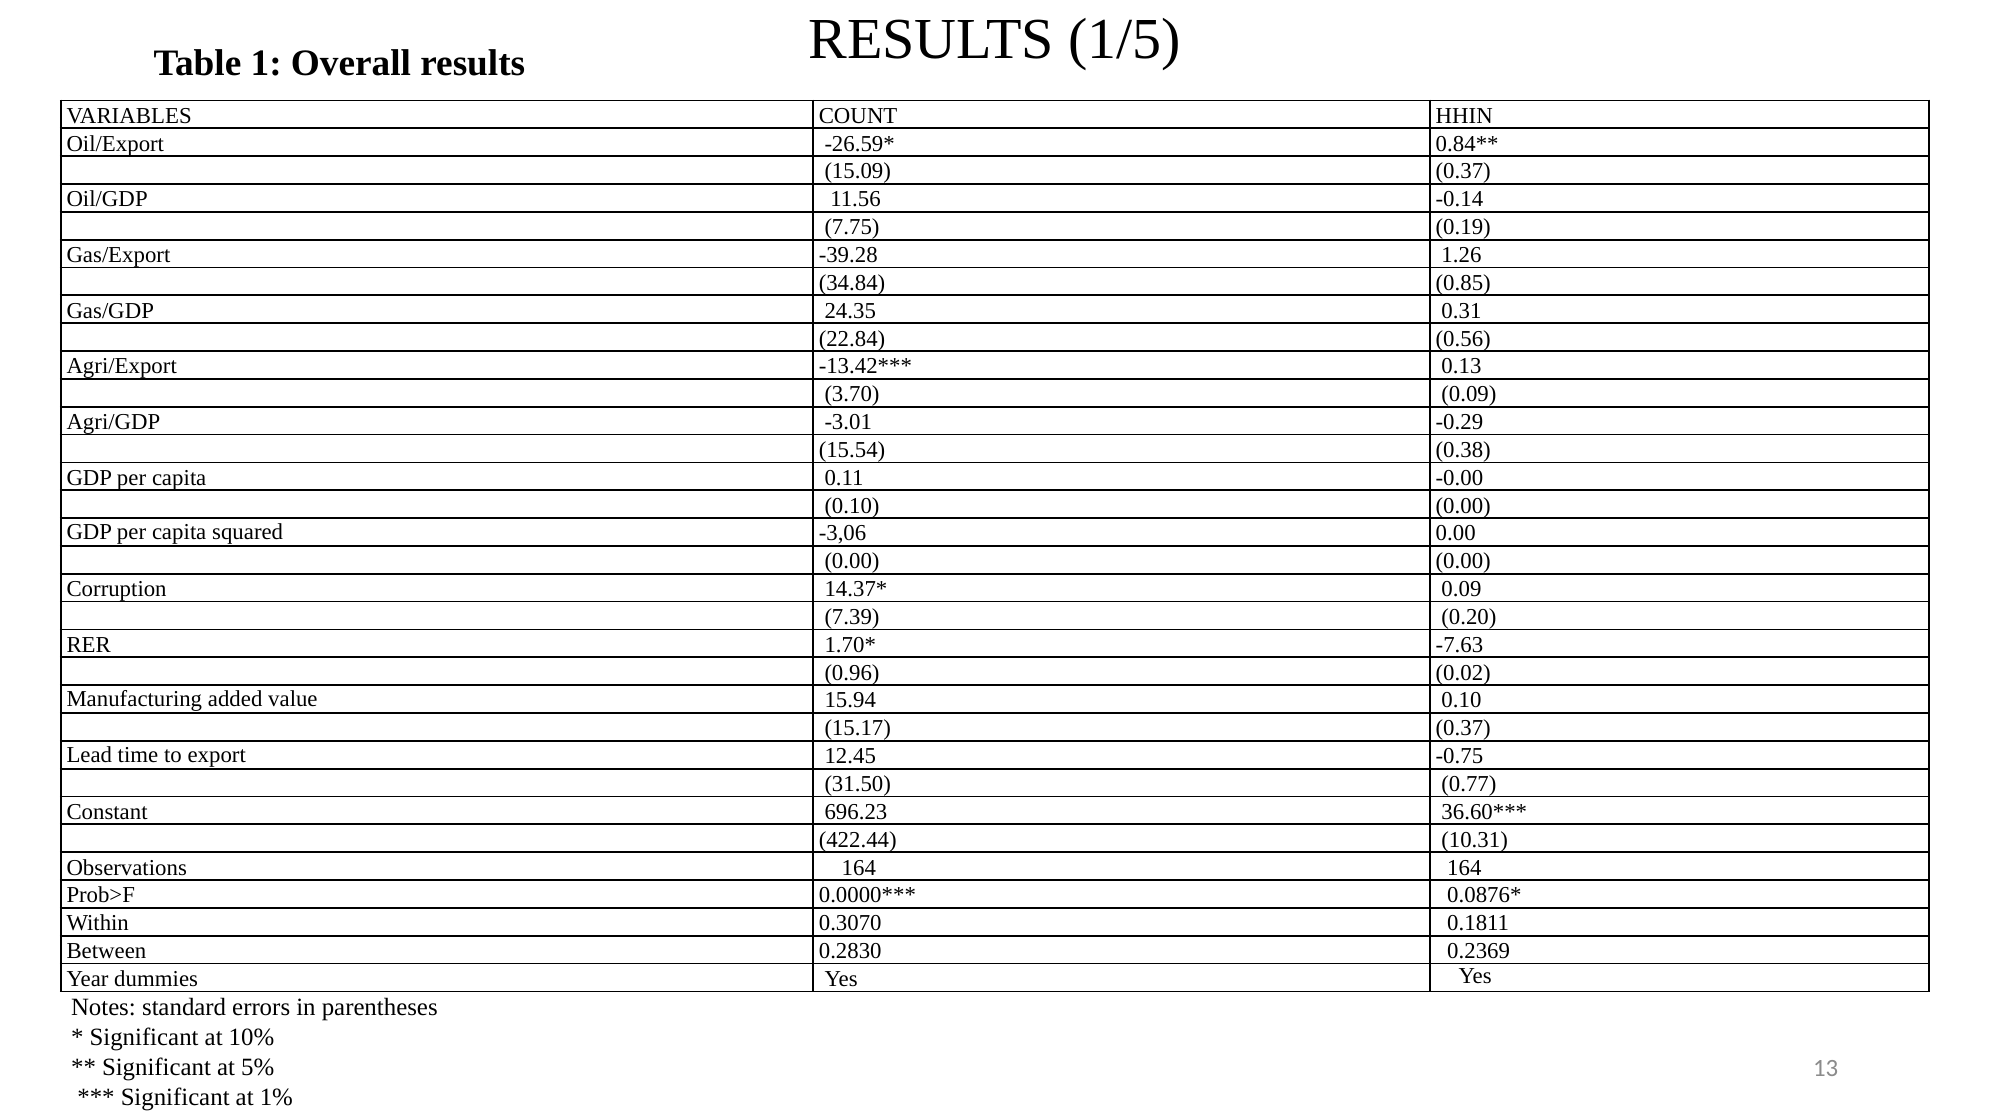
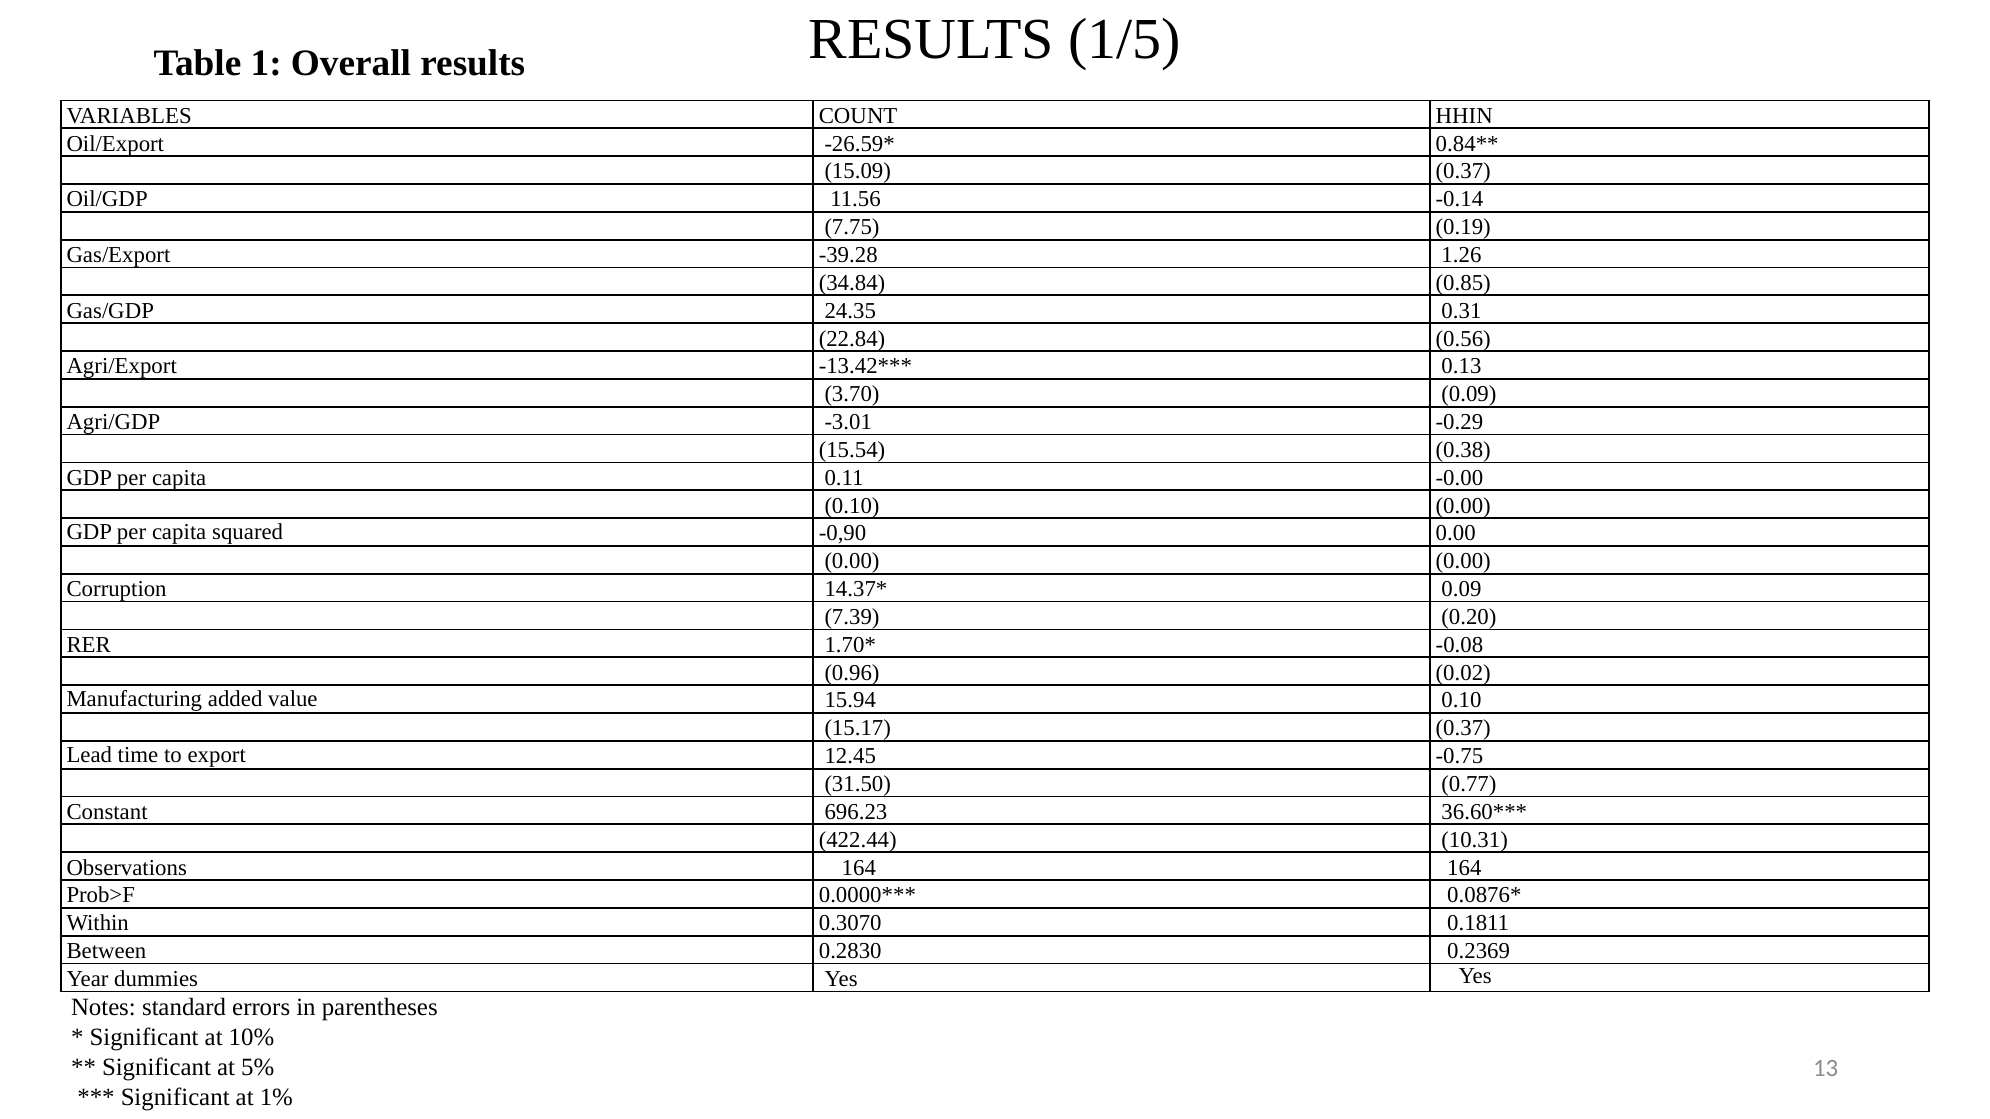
-3,06: -3,06 -> -0,90 (843, 534)
-7.63: -7.63 -> -0.08 (1459, 645)
